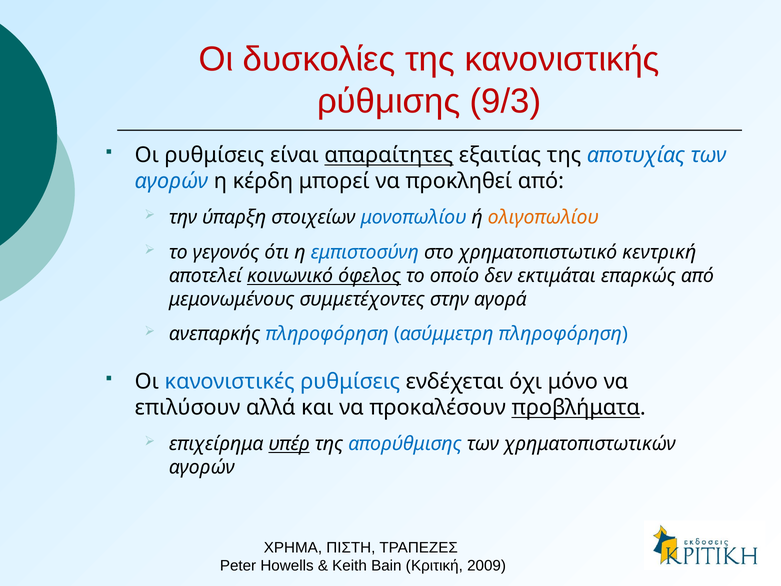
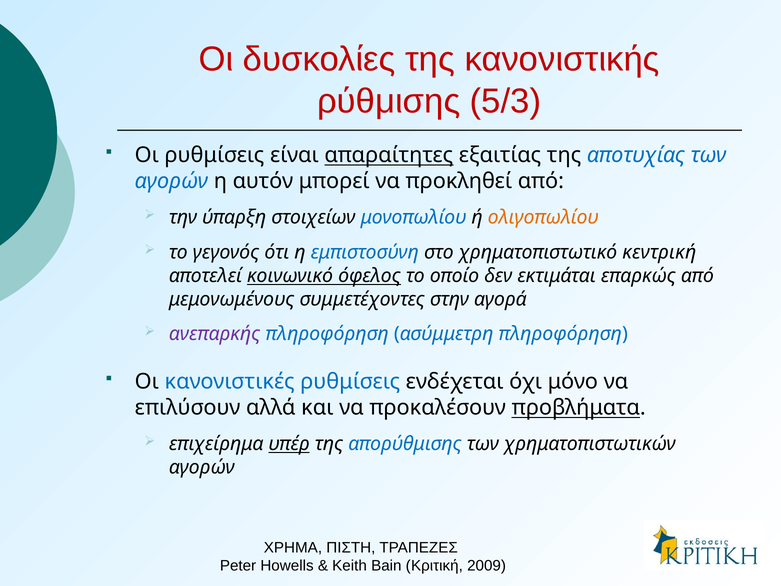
9/3: 9/3 -> 5/3 (506, 101)
κέρδη: κέρδη -> αυτόν (263, 181)
ανεπαρκής colour: black -> purple (215, 334)
